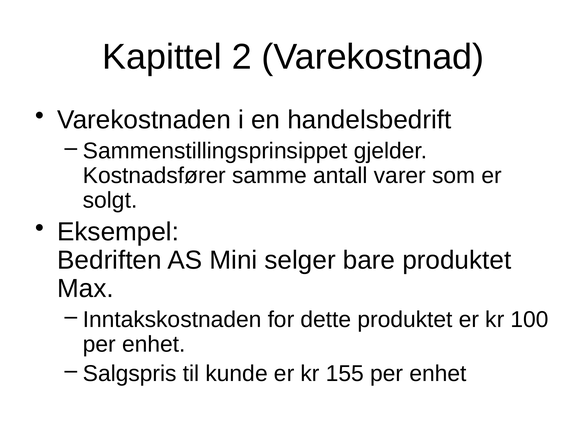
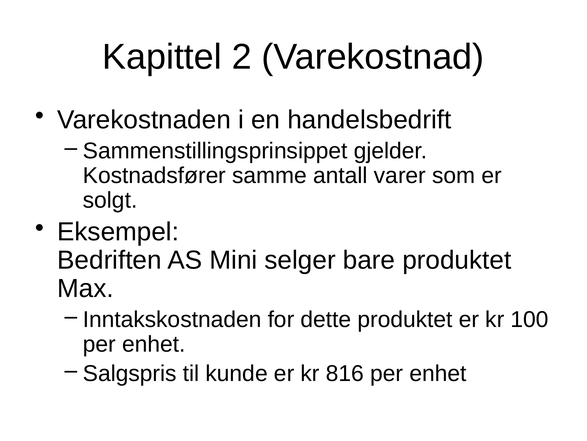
155: 155 -> 816 (345, 373)
